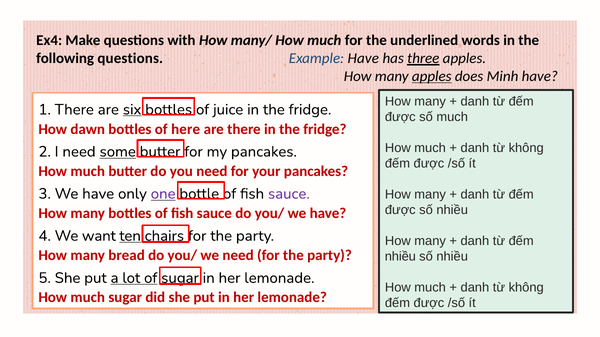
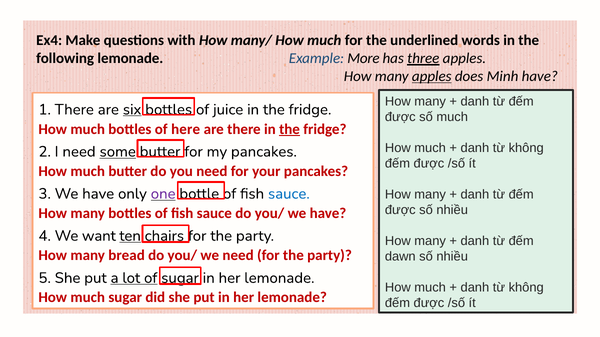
following questions: questions -> lemonade (130, 58)
Example Have: Have -> More (363, 58)
dawn: dawn -> much (88, 129)
the underline: none -> present (290, 129)
sauce colour: purple -> blue (289, 194)
nhiều: nhiều -> dawn (400, 257)
